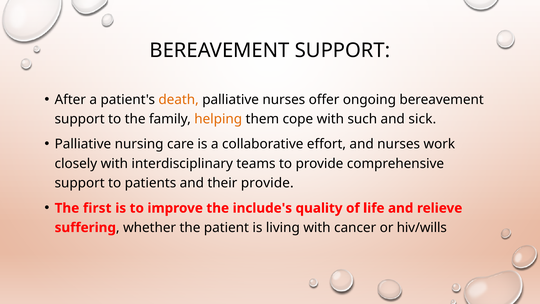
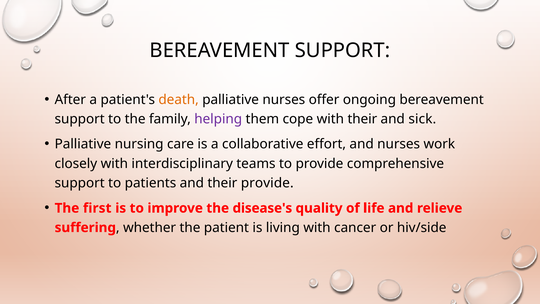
helping colour: orange -> purple (218, 119)
with such: such -> their (362, 119)
include's: include's -> disease's (262, 208)
hiv/wills: hiv/wills -> hiv/side (422, 227)
